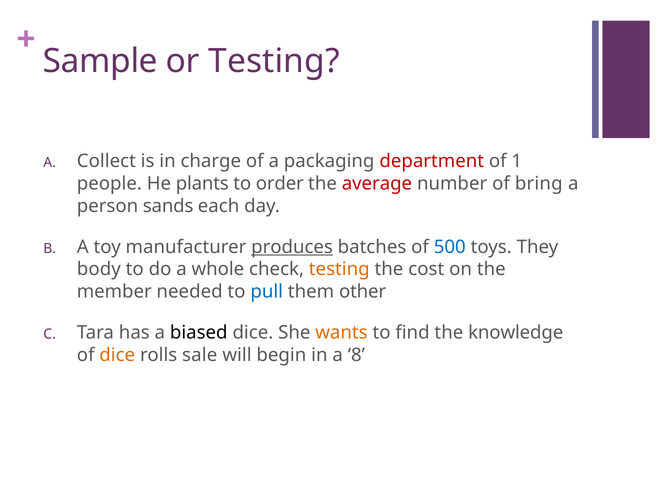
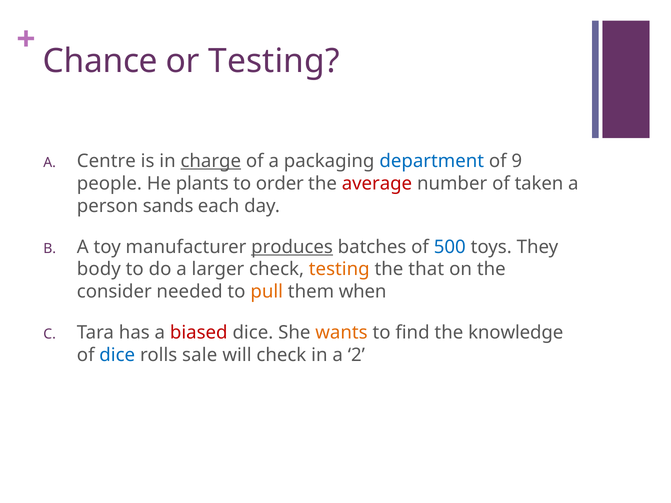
Sample: Sample -> Chance (100, 61)
Collect: Collect -> Centre (106, 161)
charge underline: none -> present (211, 161)
department colour: red -> blue (432, 161)
1: 1 -> 9 (517, 161)
bring: bring -> taken (539, 184)
whole: whole -> larger (218, 269)
cost: cost -> that (426, 269)
member: member -> consider (114, 292)
pull colour: blue -> orange (267, 292)
other: other -> when (363, 292)
biased colour: black -> red (199, 333)
dice colour: orange -> blue (117, 355)
will begin: begin -> check (281, 355)
8: 8 -> 2 (356, 355)
